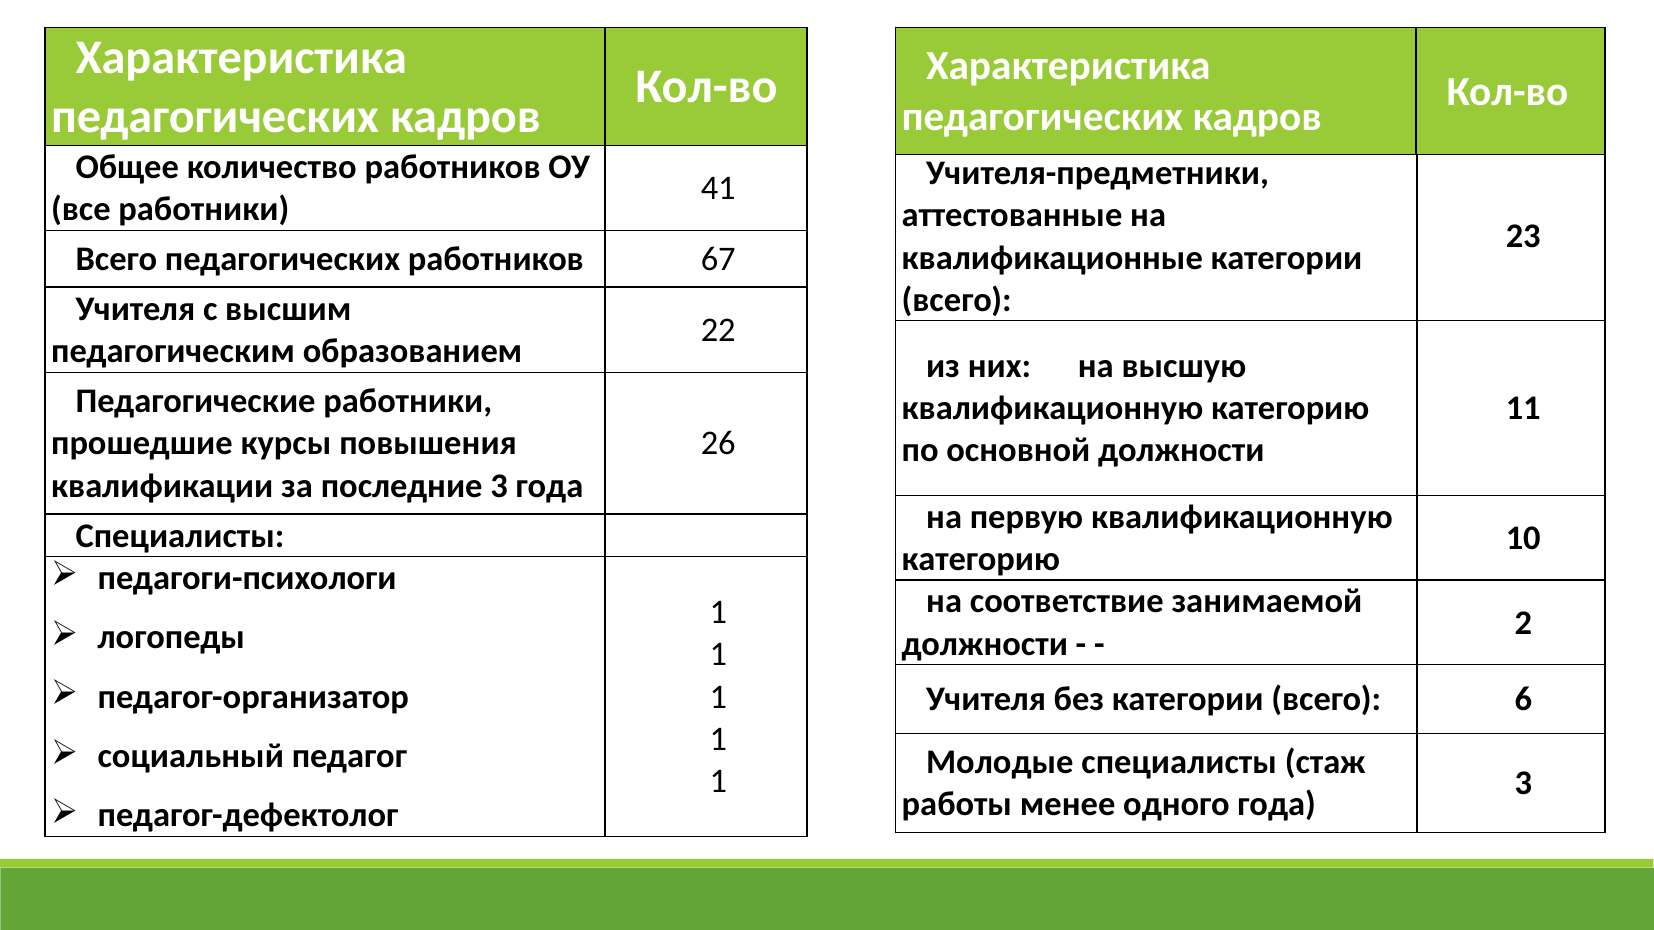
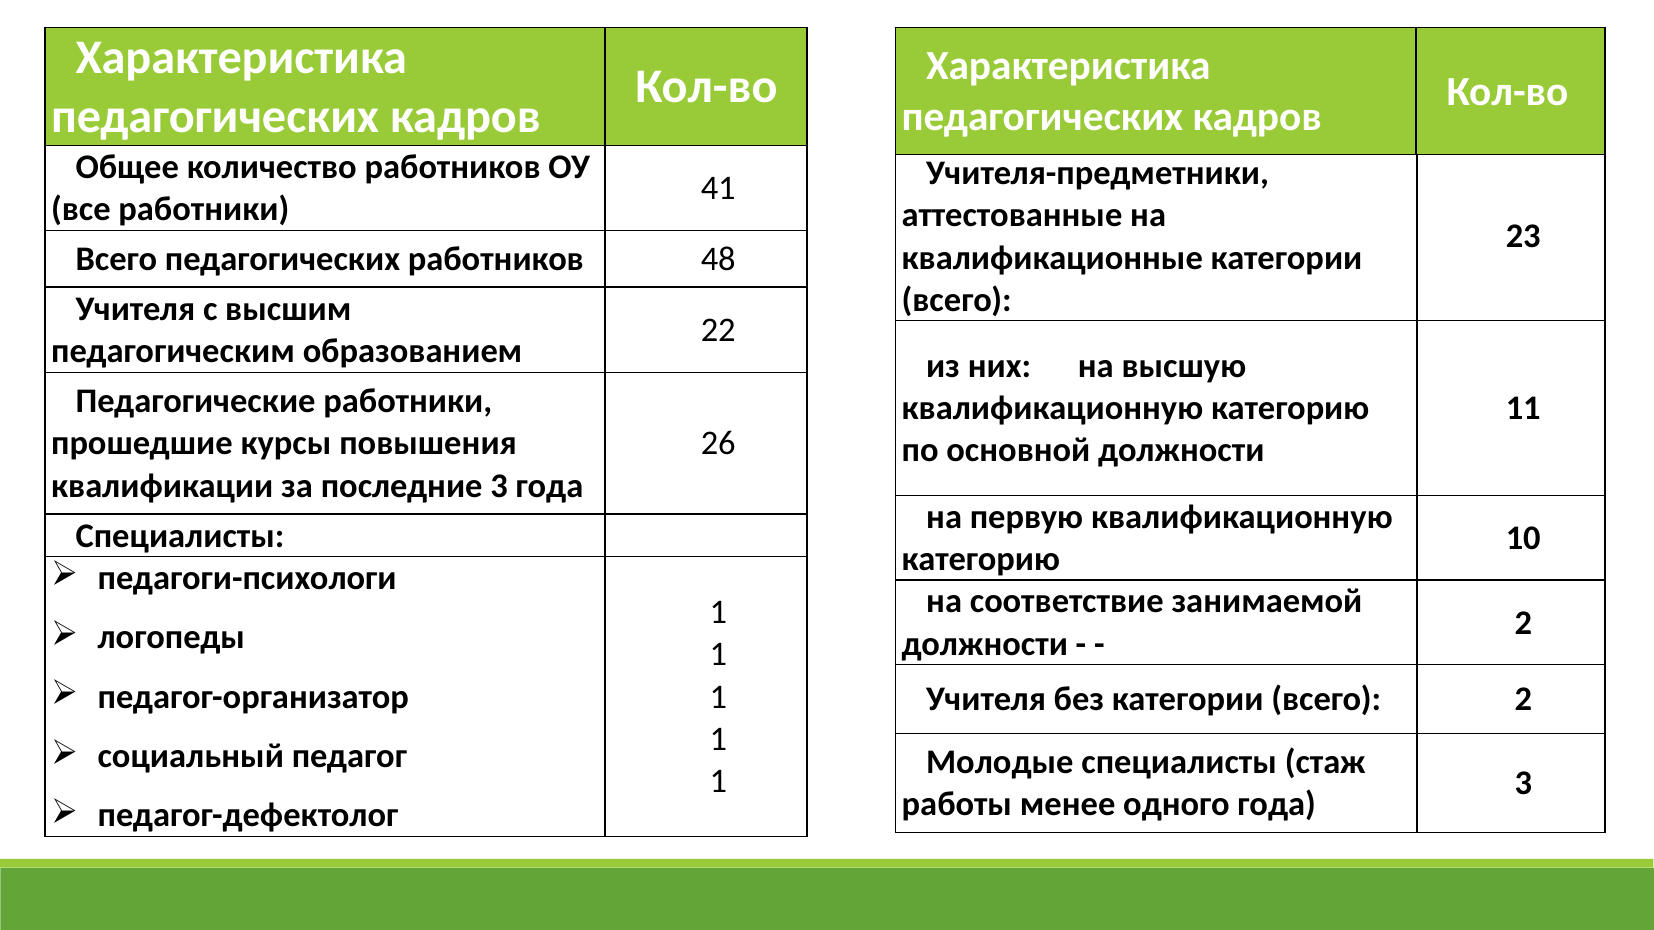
67: 67 -> 48 (718, 259)
всего 6: 6 -> 2 (1523, 700)
